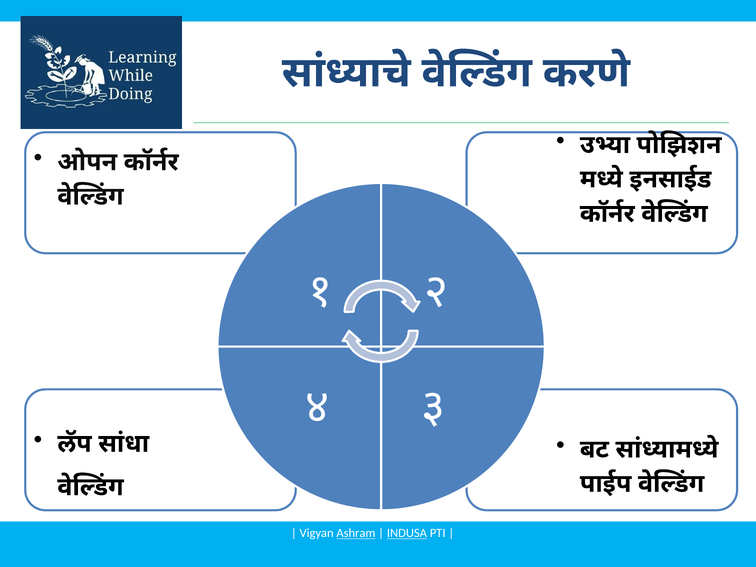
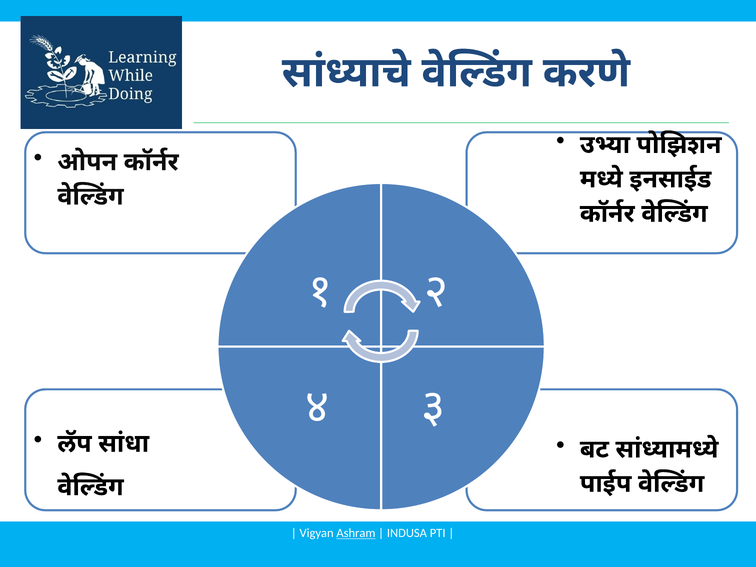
INDUSA underline: present -> none (407, 533)
